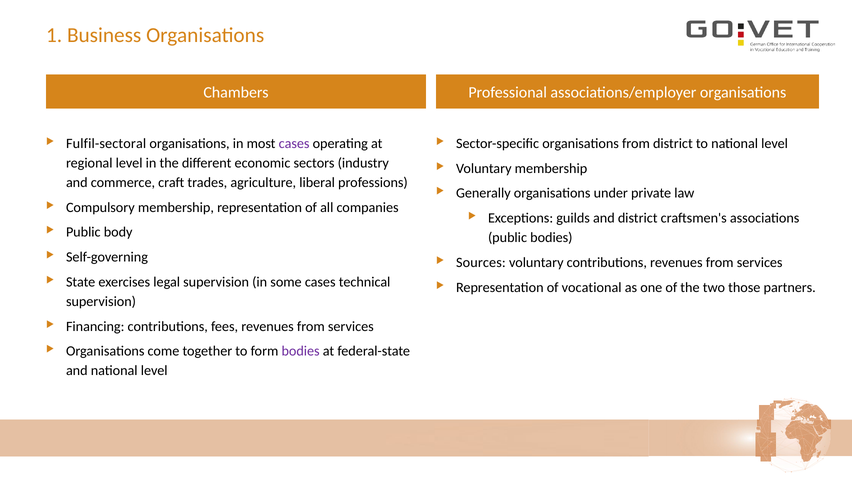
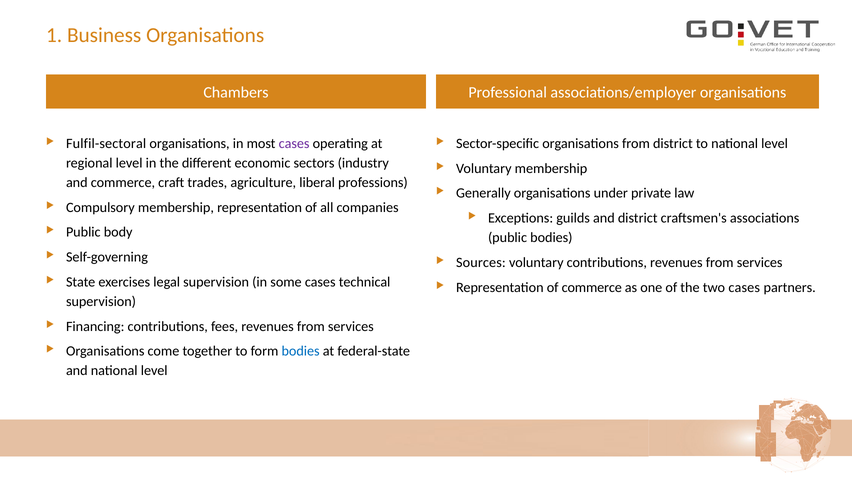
of vocational: vocational -> commerce (592, 287)
two those: those -> cases (744, 287)
bodies colour: purple -> blue (301, 351)
